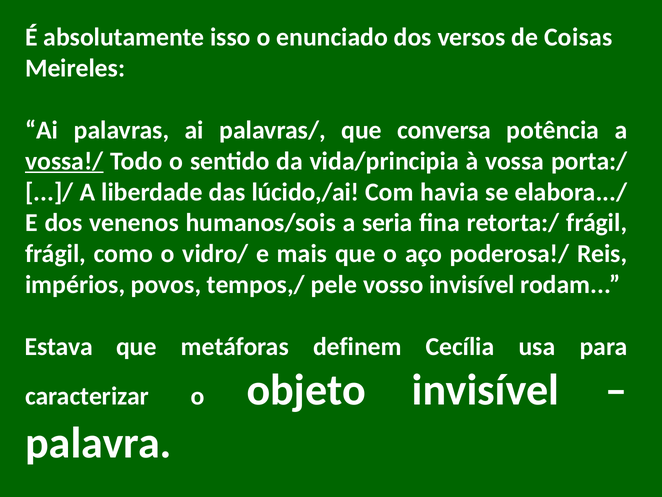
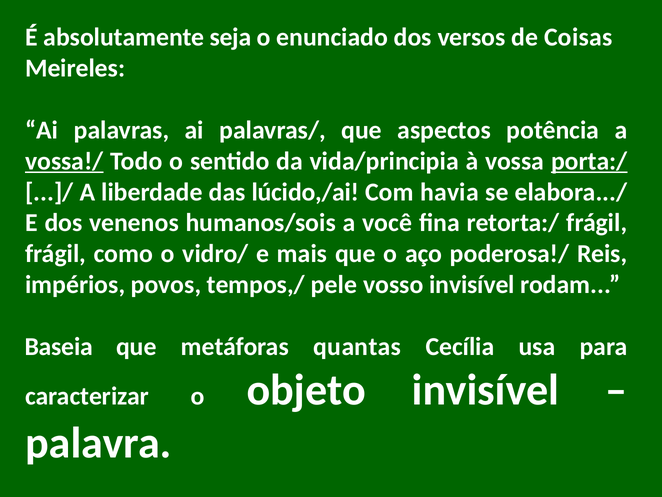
isso: isso -> seja (231, 37)
conversa: conversa -> aspectos (444, 130)
porta:/ underline: none -> present (589, 161)
seria: seria -> você (387, 223)
Estava: Estava -> Baseia (59, 346)
definem: definem -> quantas (357, 346)
